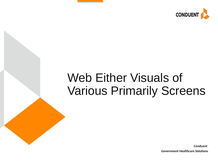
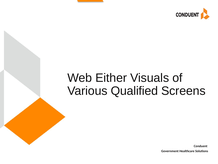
Primarily: Primarily -> Qualified (134, 91)
